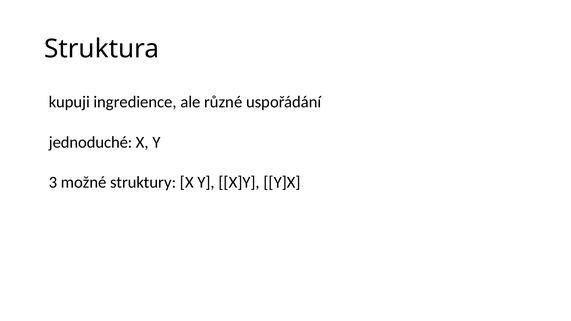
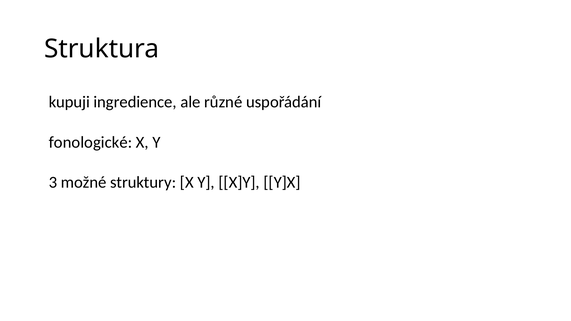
jednoduché: jednoduché -> fonologické (91, 142)
